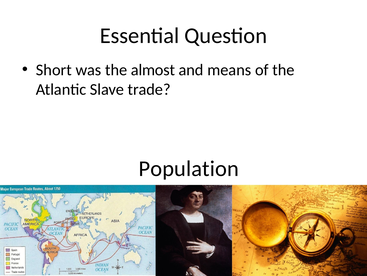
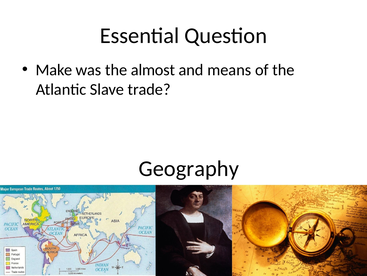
Short: Short -> Make (54, 70)
Population: Population -> Geography (189, 168)
